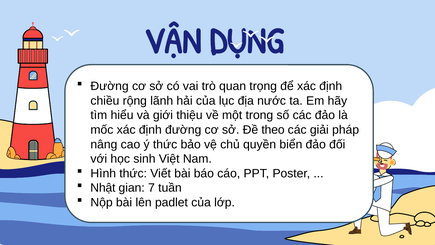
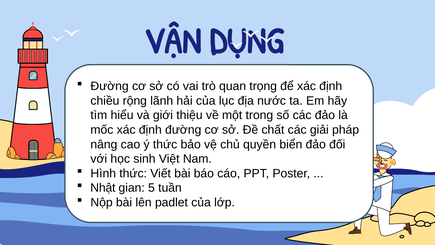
theo: theo -> chất (273, 130)
7: 7 -> 5 (151, 188)
